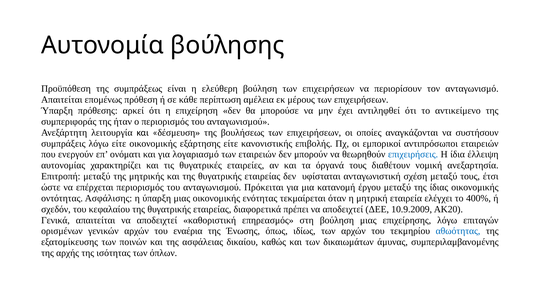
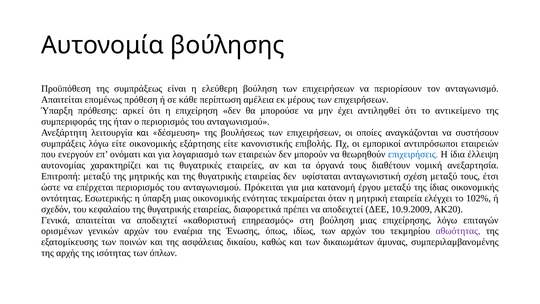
Ασφάλισης: Ασφάλισης -> Εσωτερικής (109, 198)
400%: 400% -> 102% (478, 198)
αθωότητας colour: blue -> purple (458, 231)
